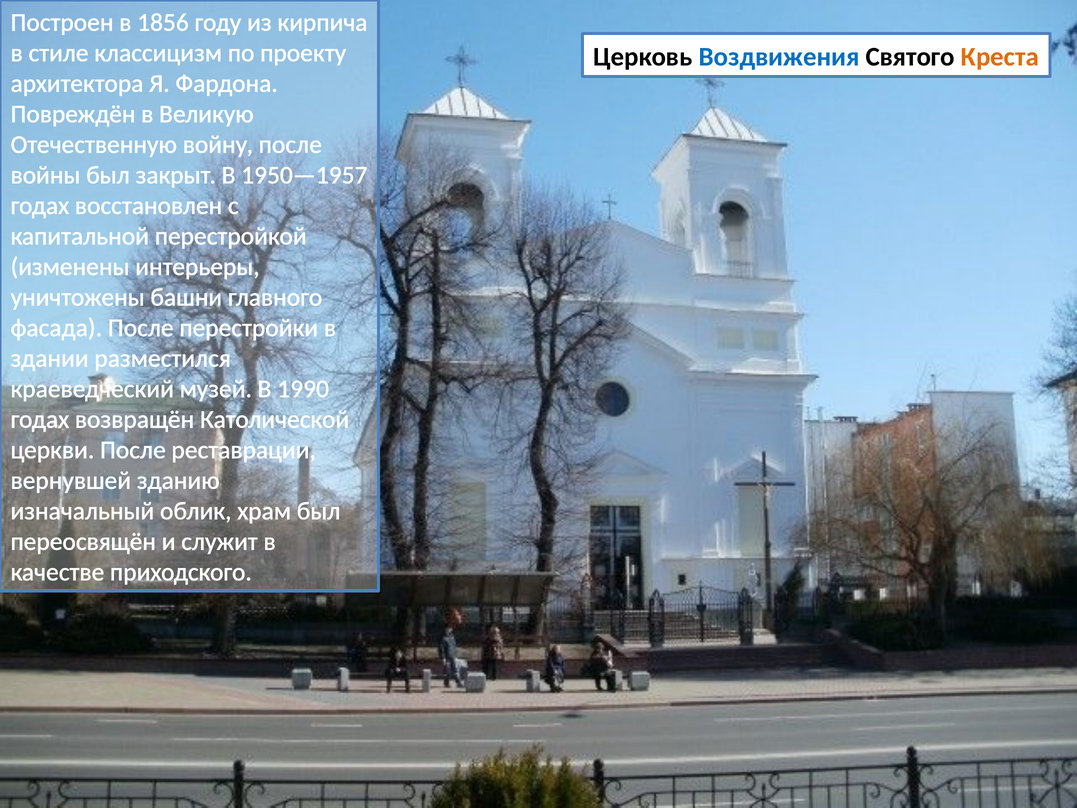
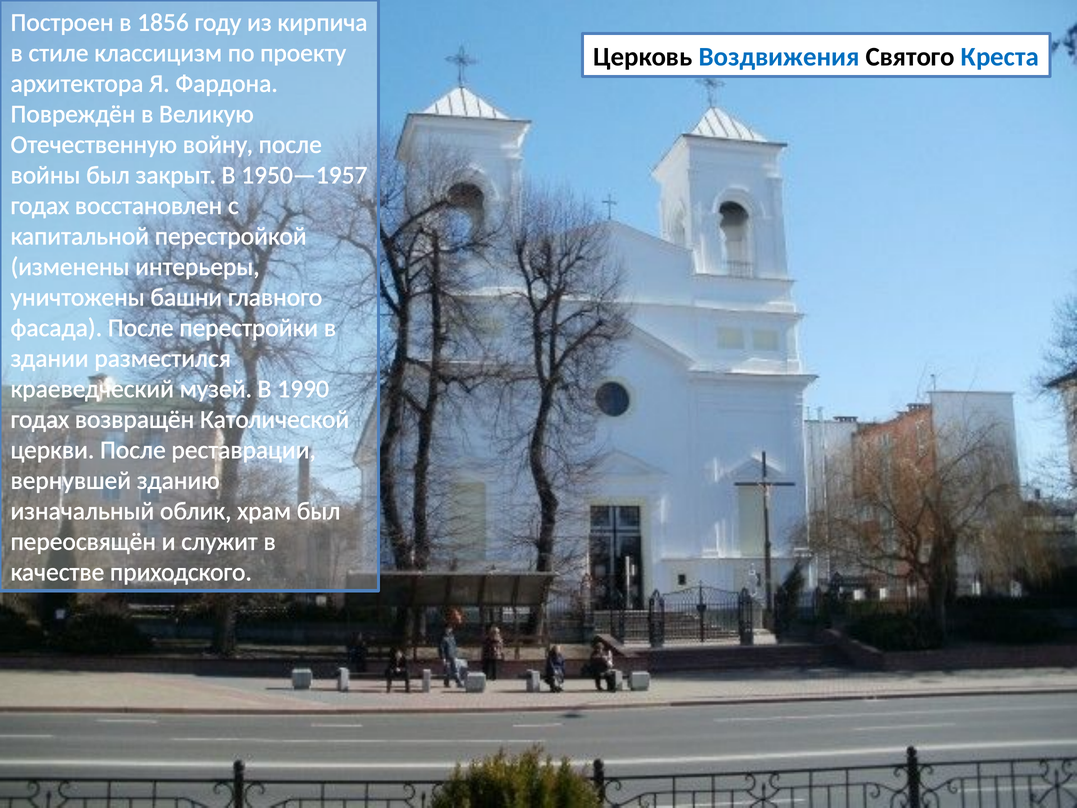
Креста colour: orange -> blue (1000, 57)
